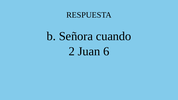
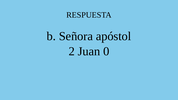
cuando: cuando -> apóstol (114, 36)
6: 6 -> 0 (106, 51)
